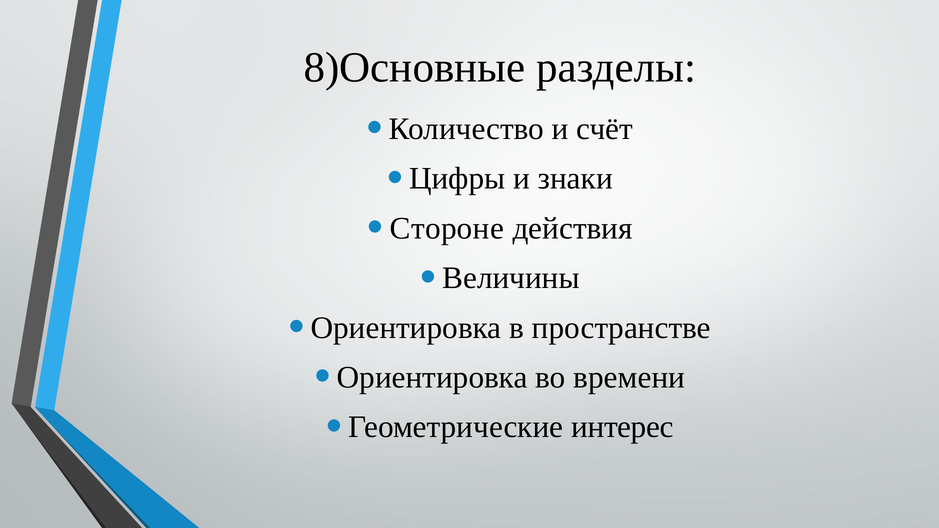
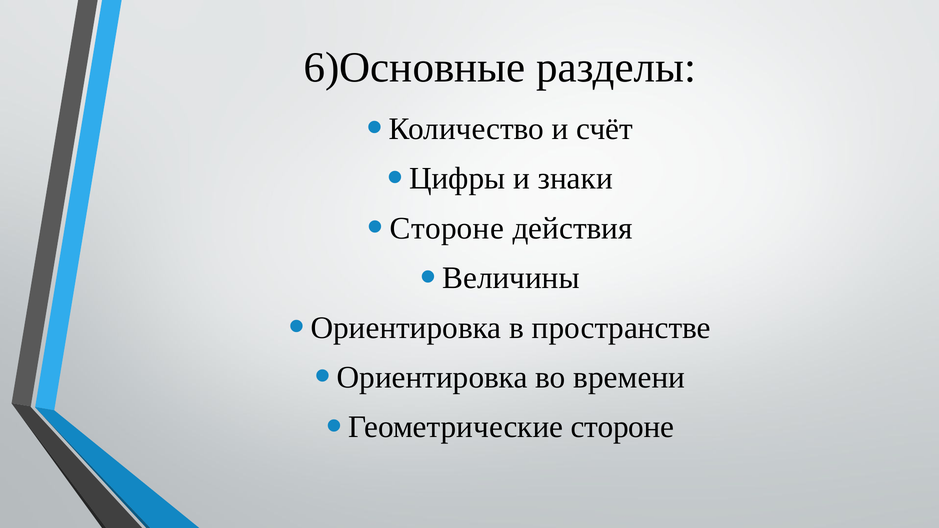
8)Основные: 8)Основные -> 6)Основные (414, 68)
Геометрические интерес: интерес -> стороне (622, 427)
